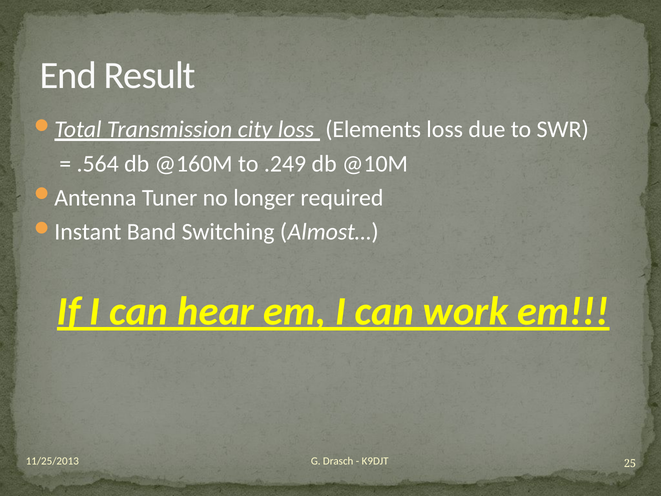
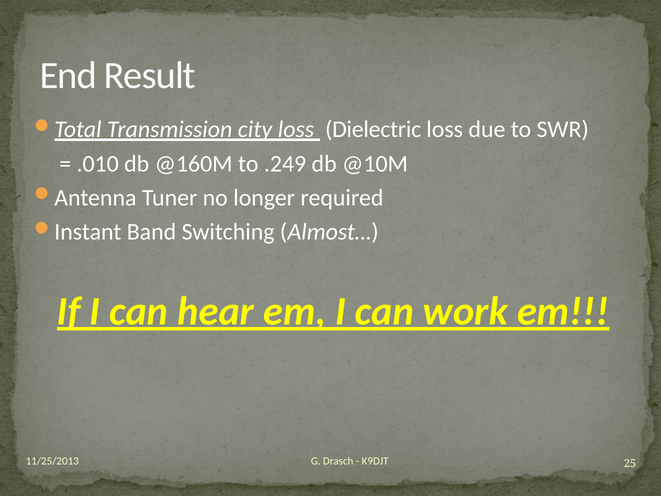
Elements: Elements -> Dielectric (373, 129)
.564: .564 -> .010 (98, 164)
